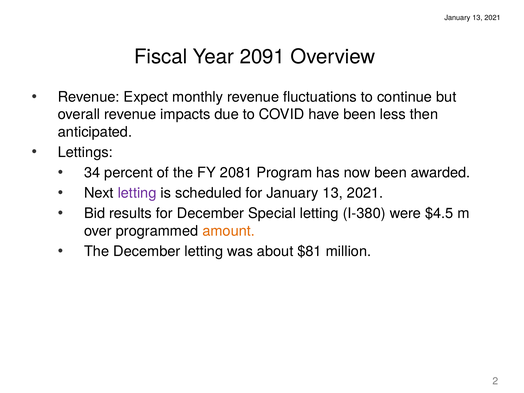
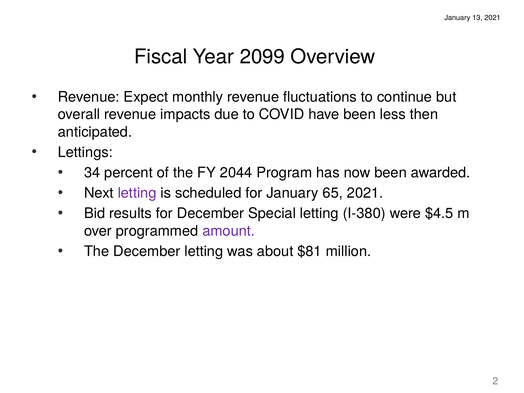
2091: 2091 -> 2099 (262, 57)
2081: 2081 -> 2044 (236, 173)
for January 13: 13 -> 65 (333, 193)
amount colour: orange -> purple (229, 231)
